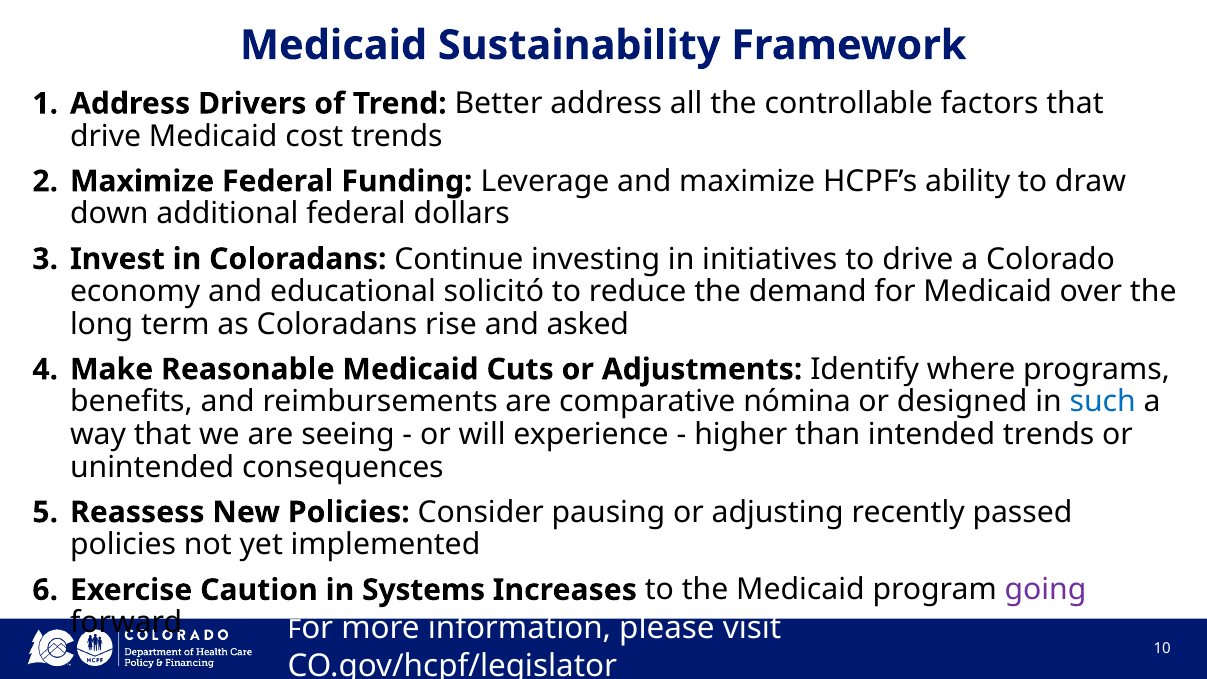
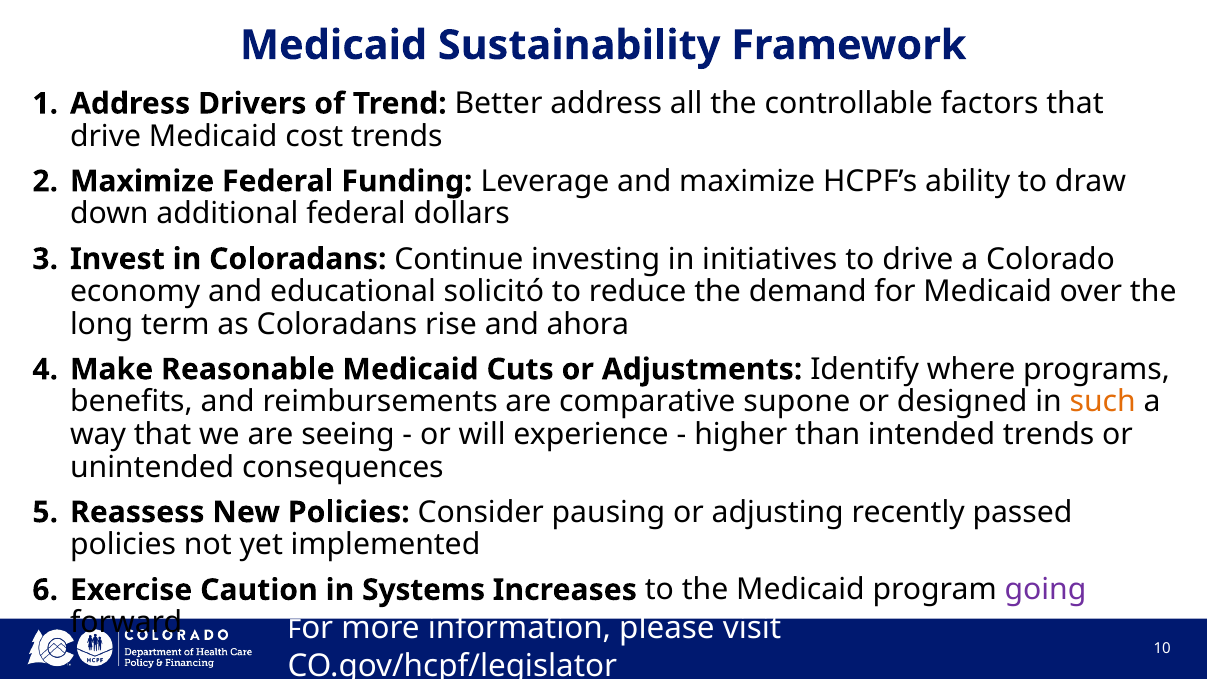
asked: asked -> ahora (588, 324)
nómina: nómina -> supone (797, 402)
such colour: blue -> orange (1103, 402)
